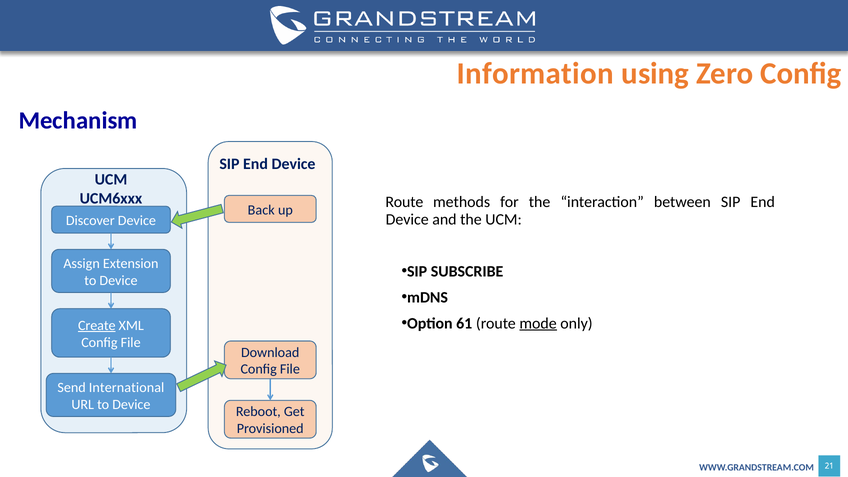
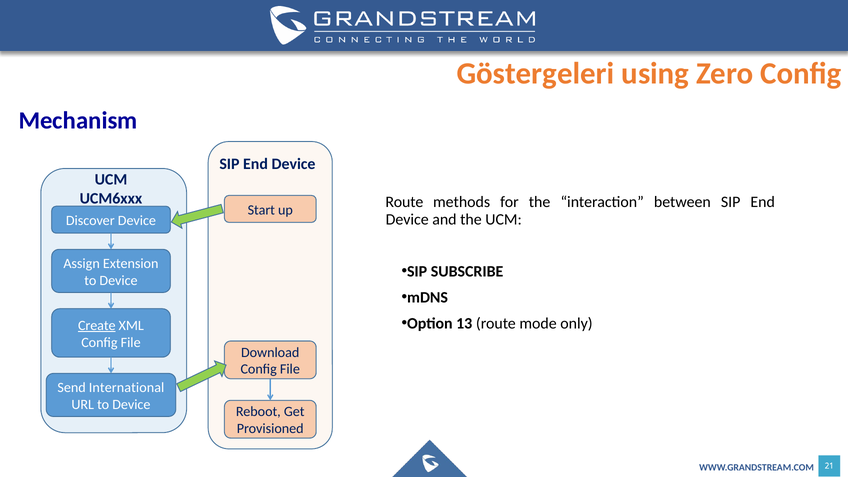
Information: Information -> Göstergeleri (535, 74)
Back: Back -> Start (261, 210)
61: 61 -> 13 (464, 323)
mode underline: present -> none (538, 323)
